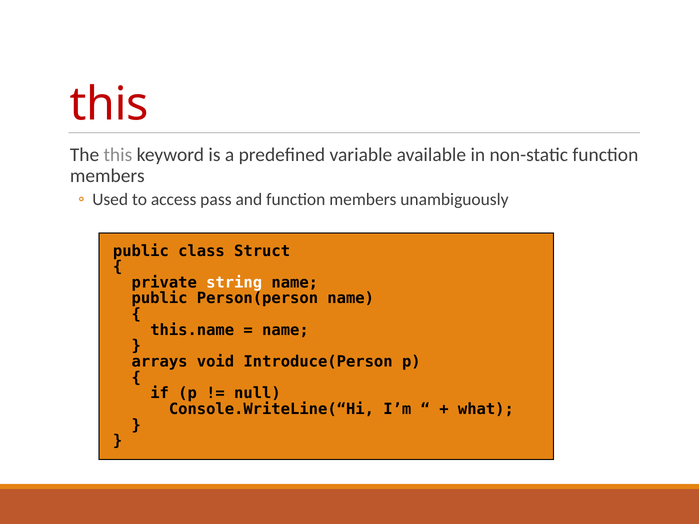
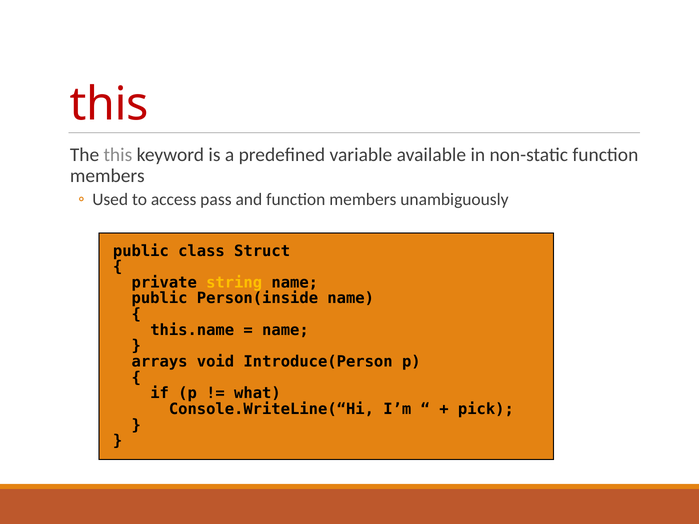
string colour: white -> yellow (234, 283)
Person(person: Person(person -> Person(inside (257, 299)
null: null -> what (257, 393)
what: what -> pick (486, 409)
